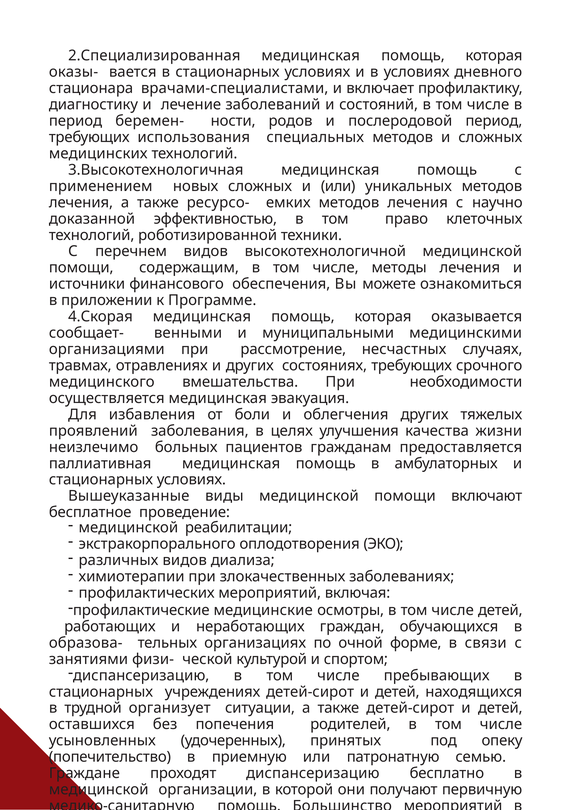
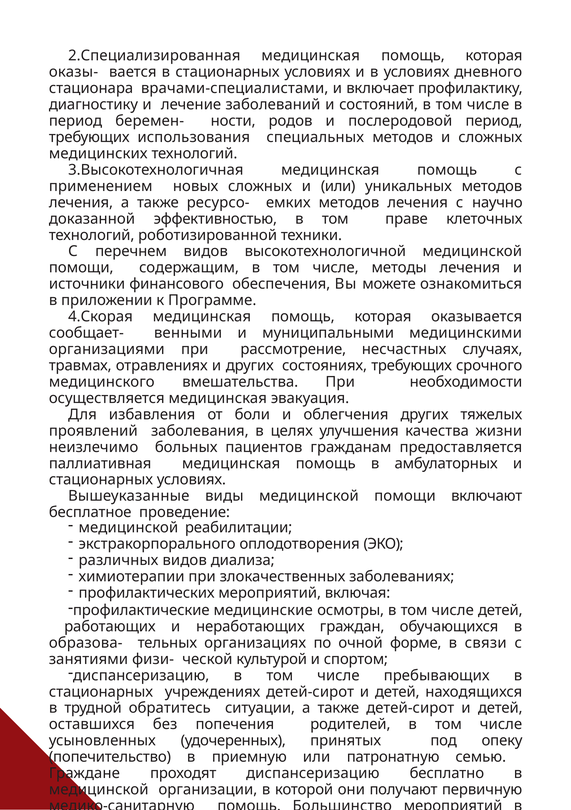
право: право -> праве (407, 219)
организует: организует -> обратитесь (170, 708)
